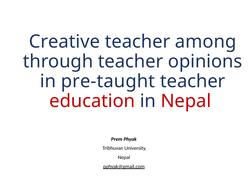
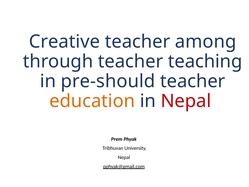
opinions: opinions -> teaching (205, 61)
pre-taught: pre-taught -> pre-should (108, 81)
education colour: red -> orange (92, 101)
